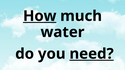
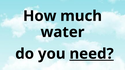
How underline: present -> none (40, 16)
